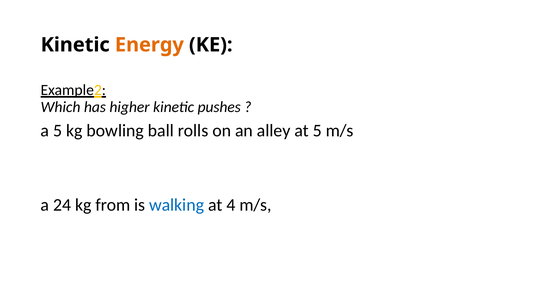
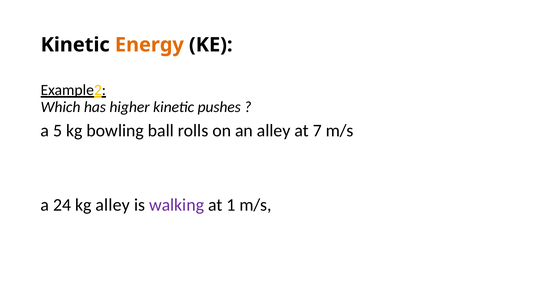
at 5: 5 -> 7 (317, 130)
kg from: from -> alley (113, 205)
walking colour: blue -> purple (177, 205)
4: 4 -> 1 (231, 205)
